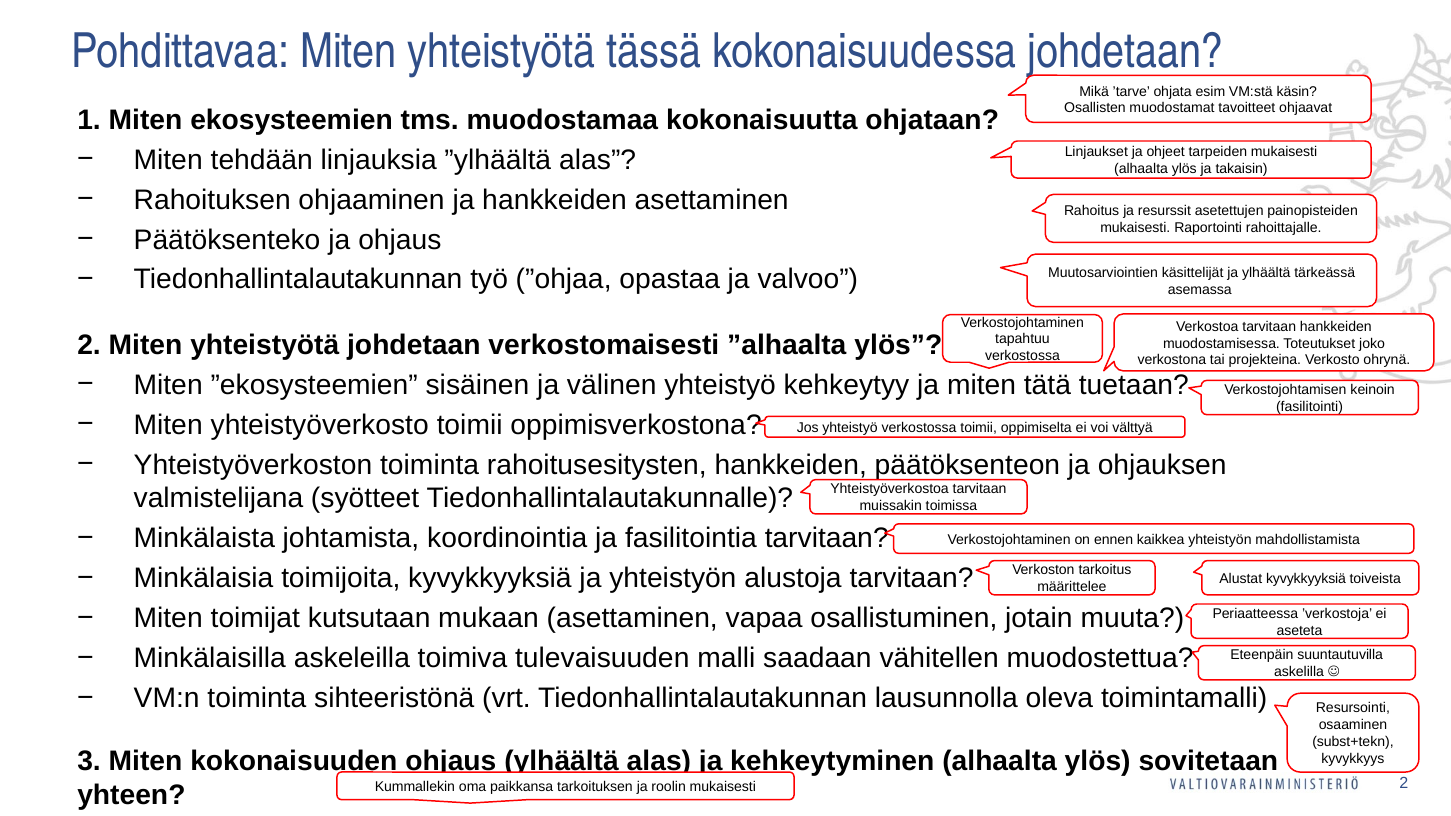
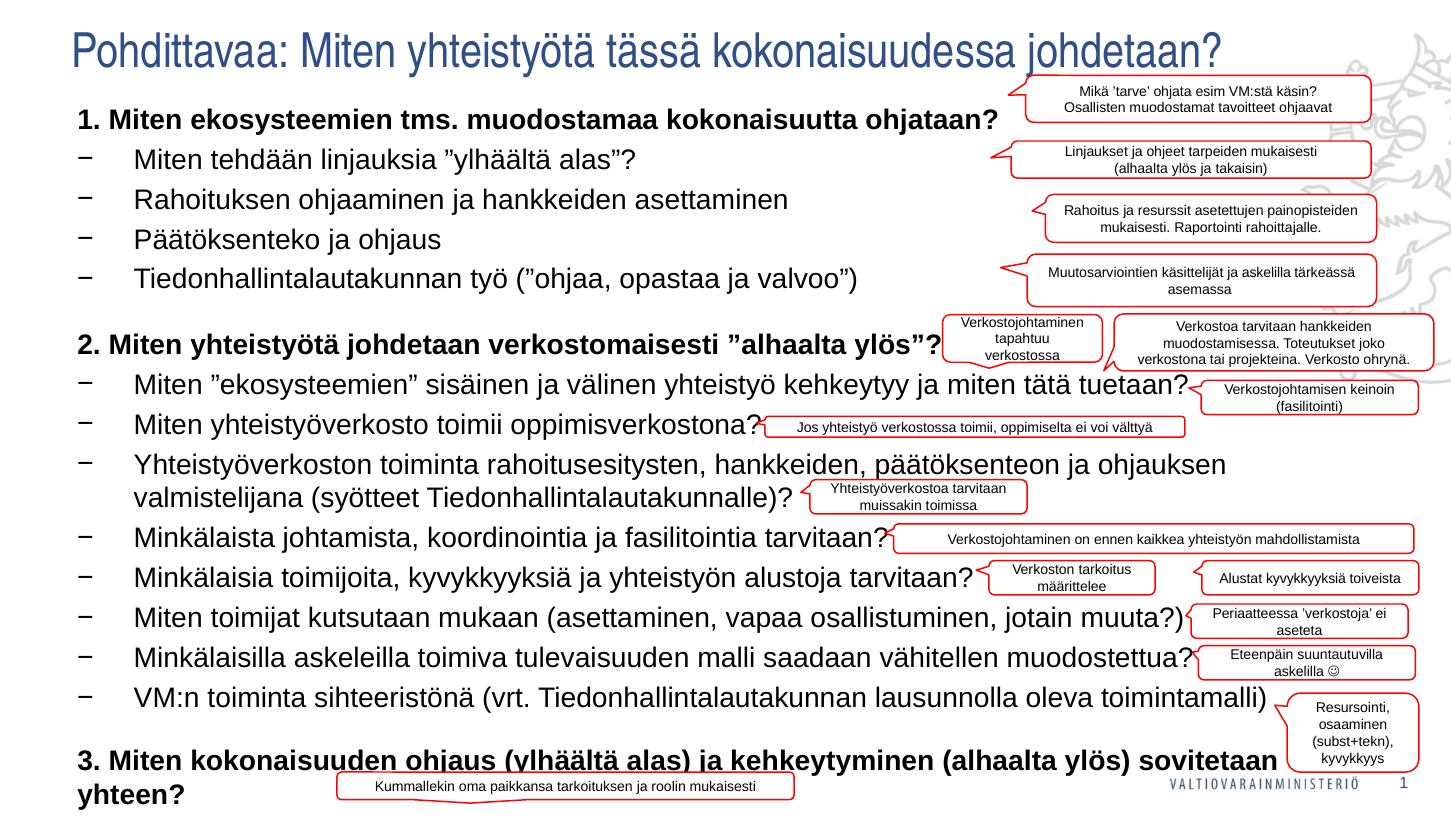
ja ylhäältä: ylhäältä -> askelilla (1266, 273)
yhteen 2: 2 -> 1 (1404, 784)
